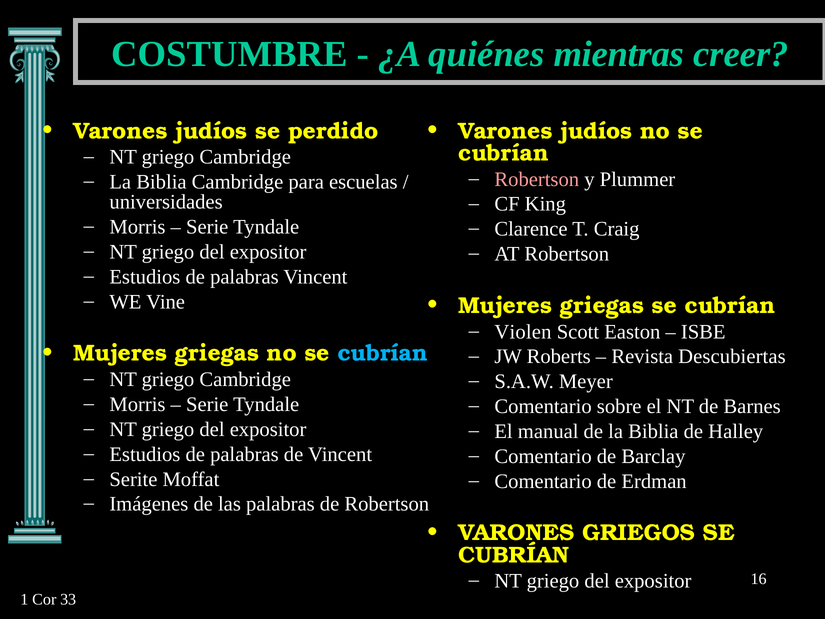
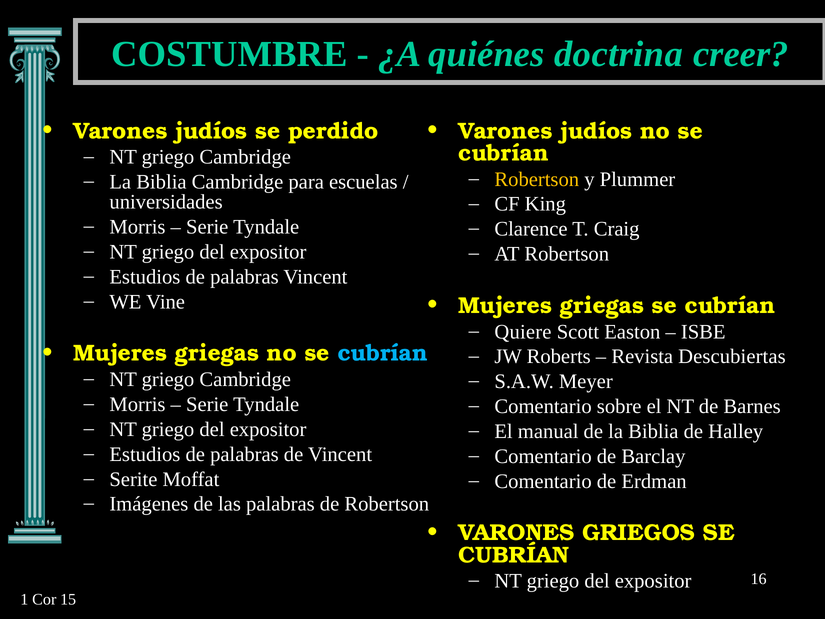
mientras: mientras -> doctrina (619, 54)
Robertson colour: pink -> yellow (537, 179)
Violen: Violen -> Quiere (523, 332)
33: 33 -> 15 (68, 599)
